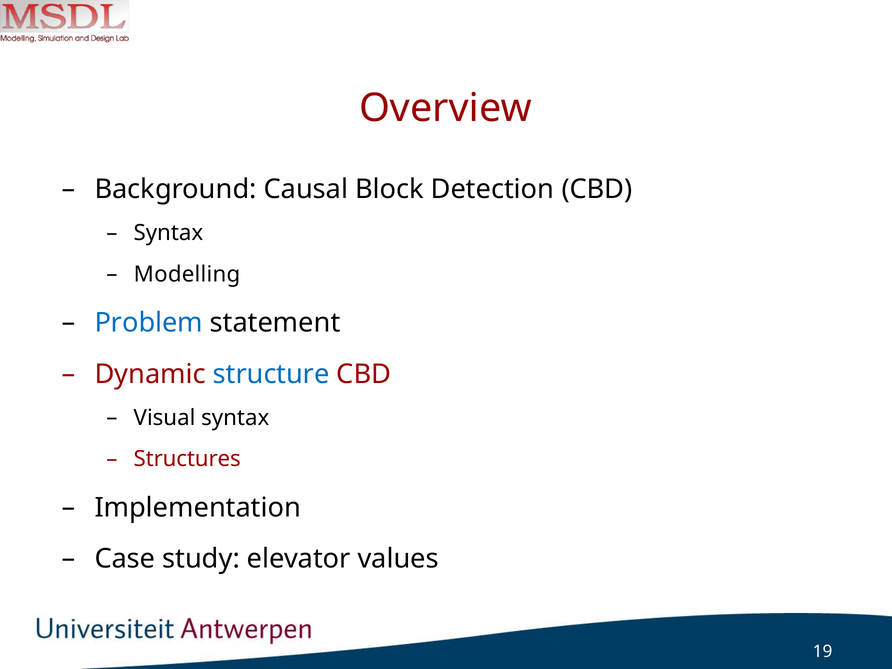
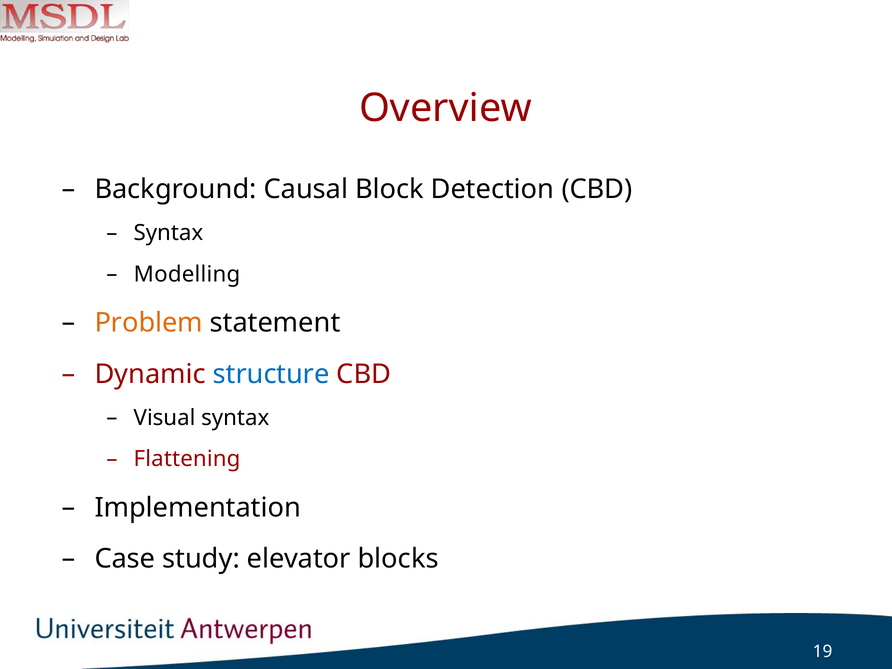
Problem colour: blue -> orange (149, 323)
Structures: Structures -> Flattening (187, 459)
values: values -> blocks (398, 559)
